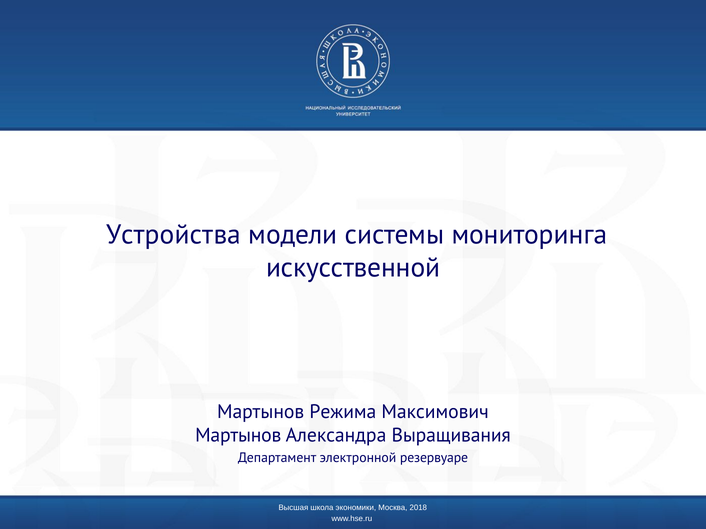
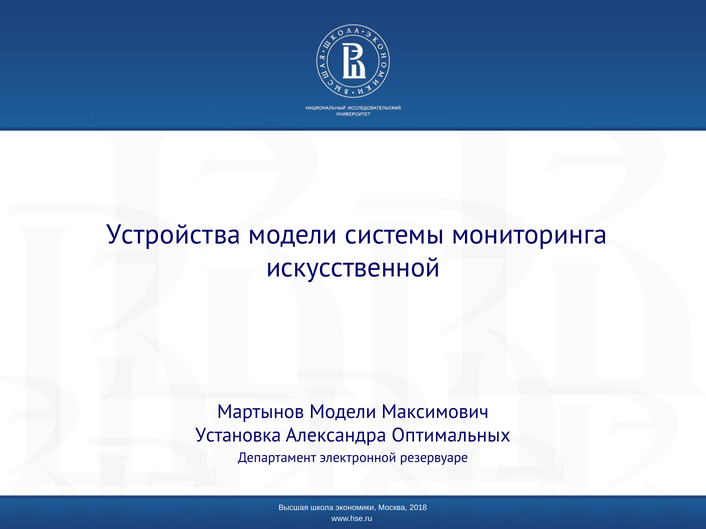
Мартынов Режима: Режима -> Модели (343, 412)
Мартынов: Мартынов -> Установка (238, 436)
Выращивания: Выращивания -> Оптимальных (451, 436)
